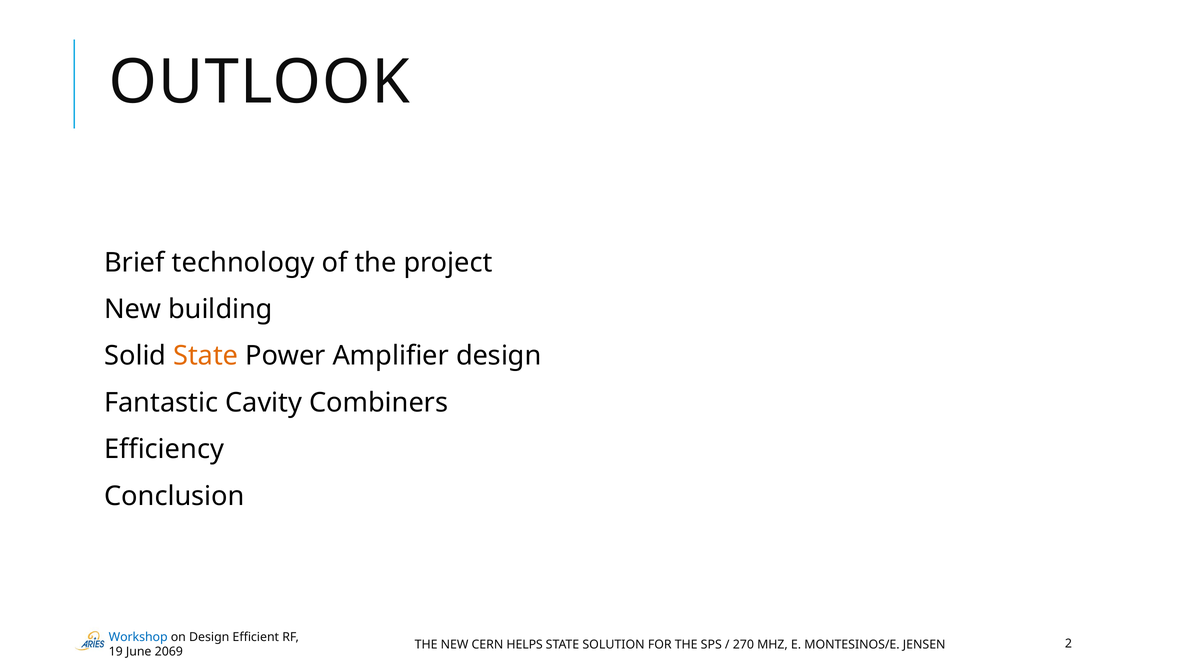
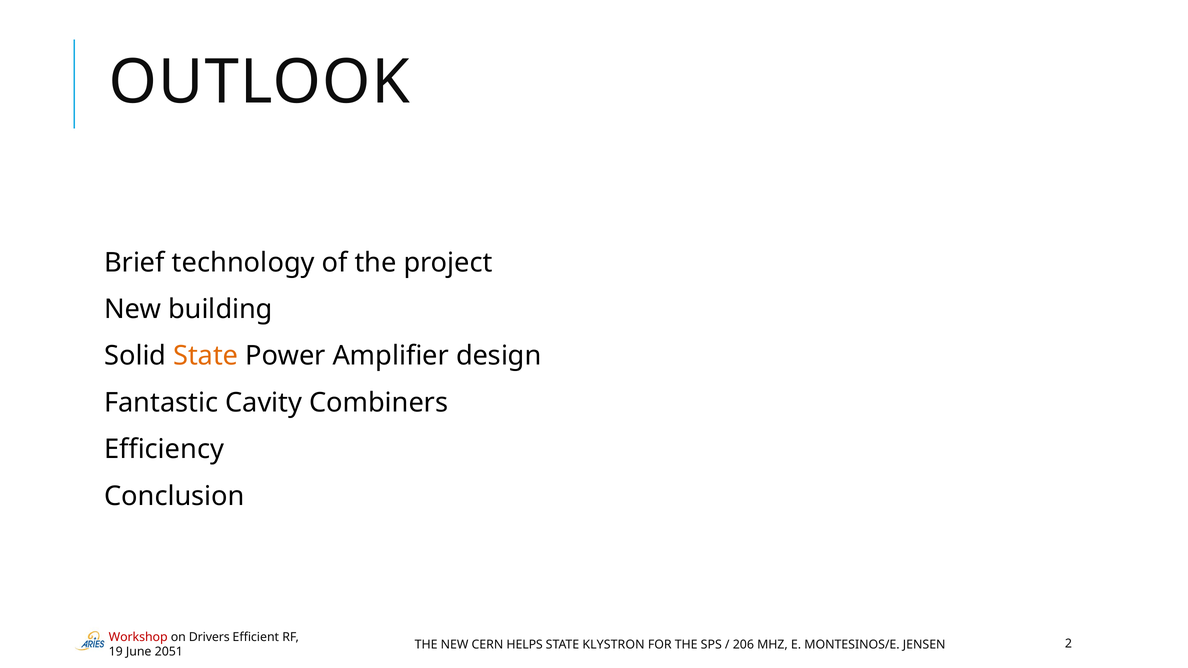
Workshop colour: blue -> red (138, 637)
on Design: Design -> Drivers (209, 637)
SOLUTION: SOLUTION -> KLYSTRON (613, 645)
270: 270 -> 206 (743, 645)
2069: 2069 -> 2051 (169, 652)
